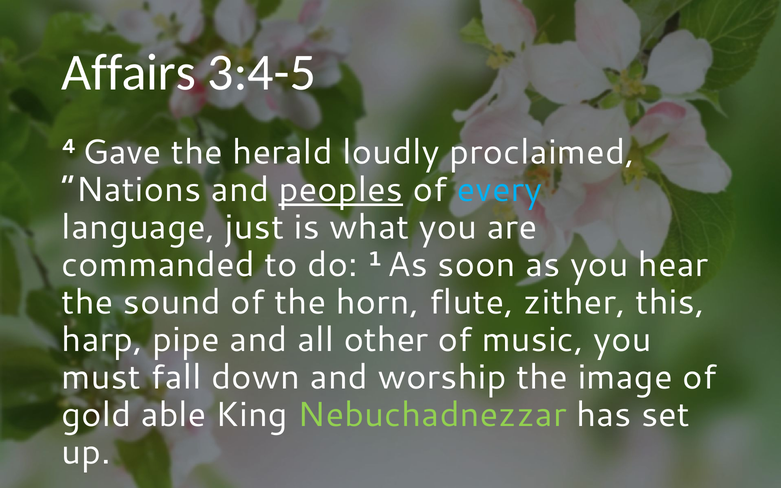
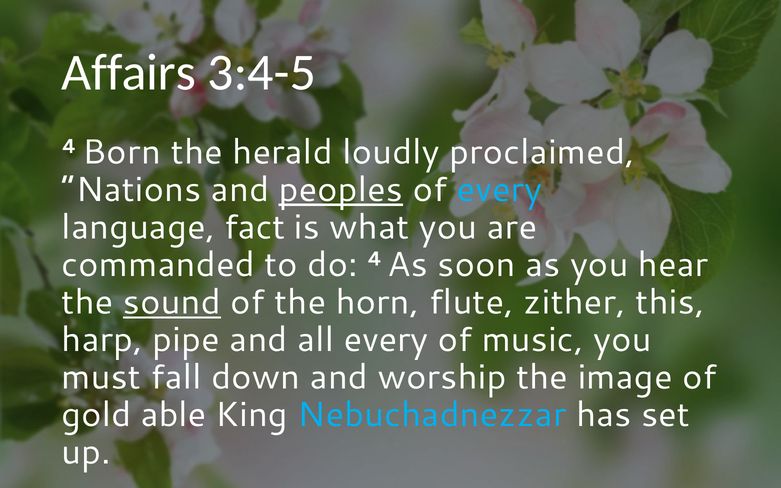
Gave: Gave -> Born (122, 152)
just: just -> fact (255, 227)
do 1: 1 -> 4 (375, 259)
sound underline: none -> present (172, 302)
all other: other -> every (386, 340)
Nebuchadnezzar colour: light green -> light blue (432, 415)
